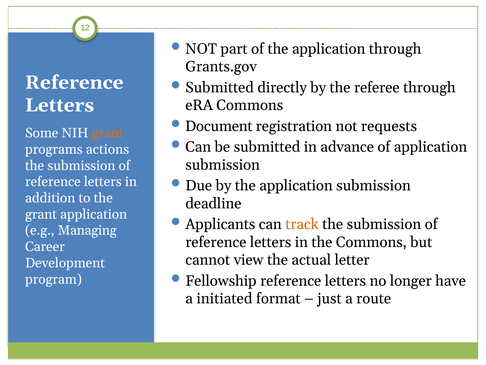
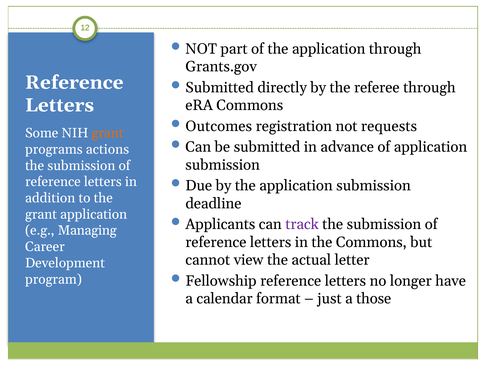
Document: Document -> Outcomes (219, 126)
track colour: orange -> purple (302, 224)
initiated: initiated -> calendar (225, 298)
route: route -> those (374, 298)
